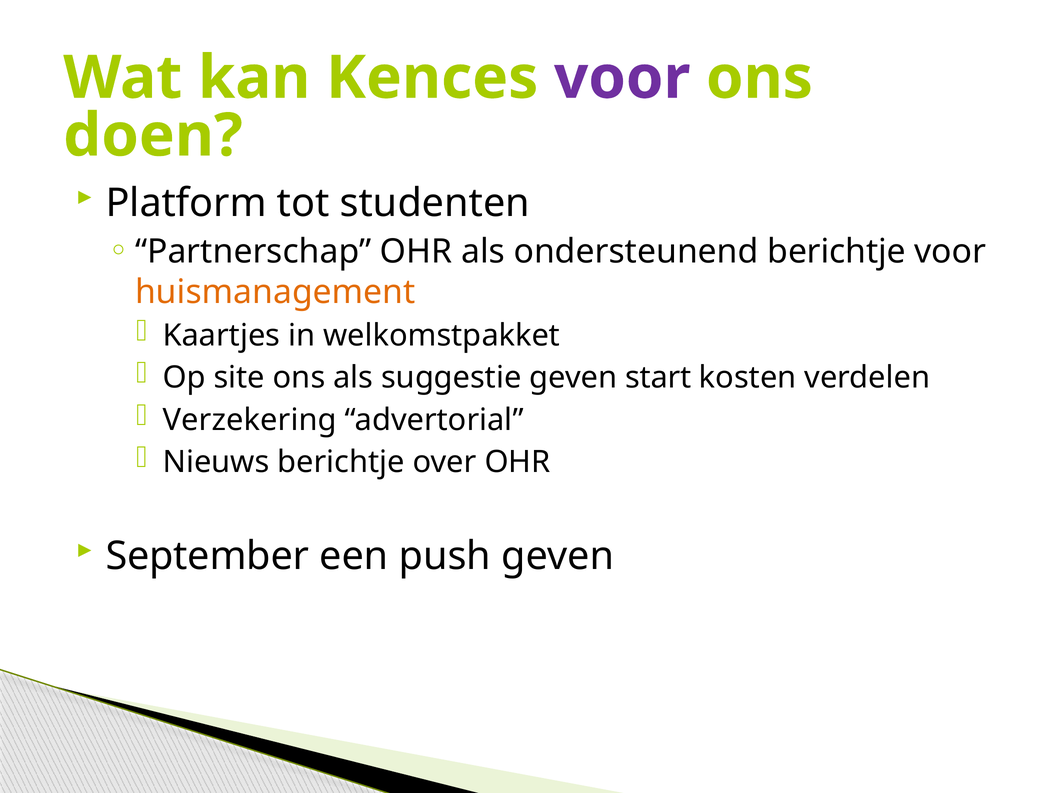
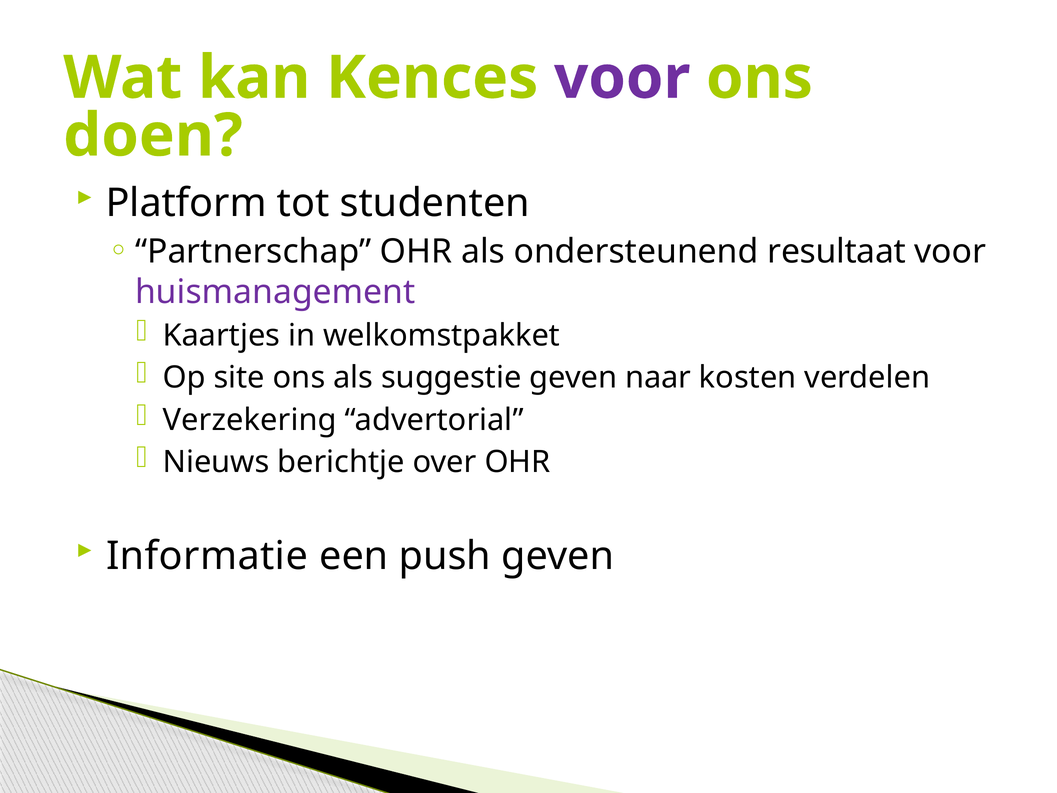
ondersteunend berichtje: berichtje -> resultaat (837, 251)
huismanagement colour: orange -> purple (275, 292)
start: start -> naar (658, 378)
September: September -> Informatie (207, 556)
